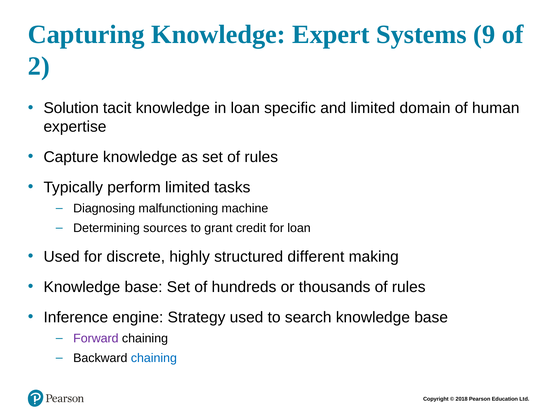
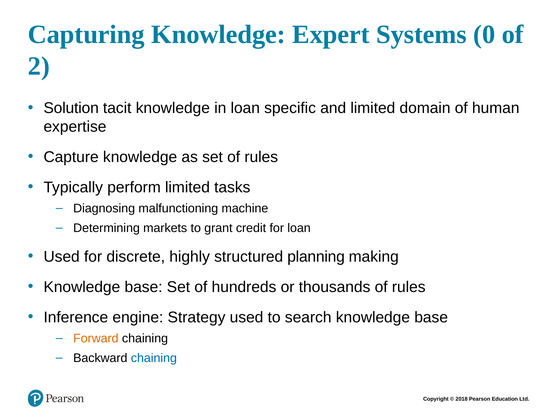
9: 9 -> 0 (484, 34)
sources: sources -> markets (165, 228)
different: different -> planning (316, 256)
Forward colour: purple -> orange (96, 338)
